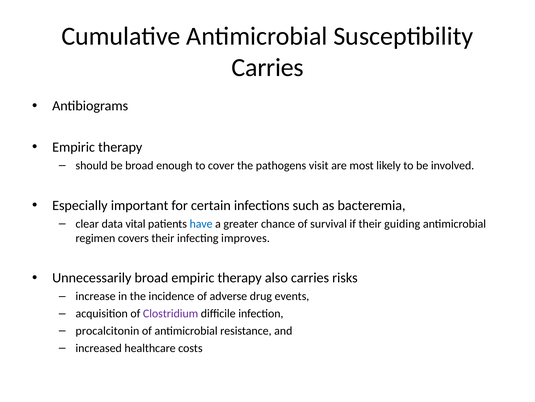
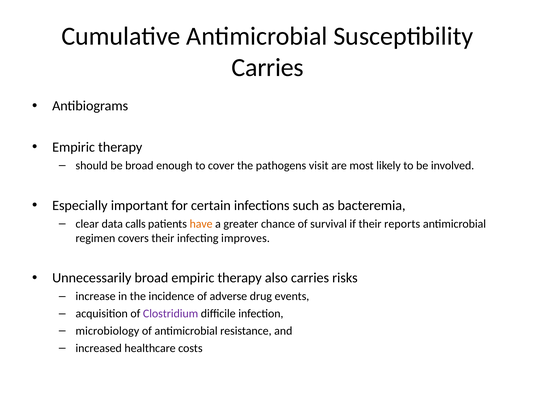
vital: vital -> calls (136, 223)
have colour: blue -> orange (201, 223)
guiding: guiding -> reports (402, 223)
procalcitonin: procalcitonin -> microbiology (107, 330)
